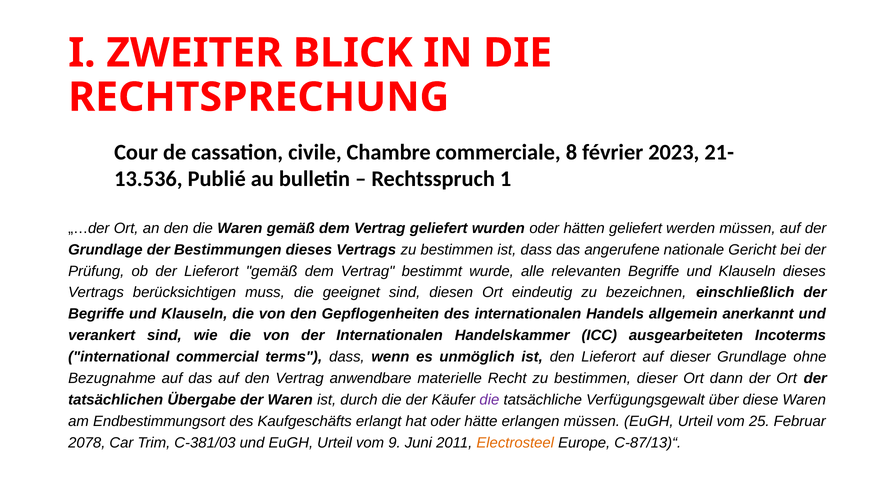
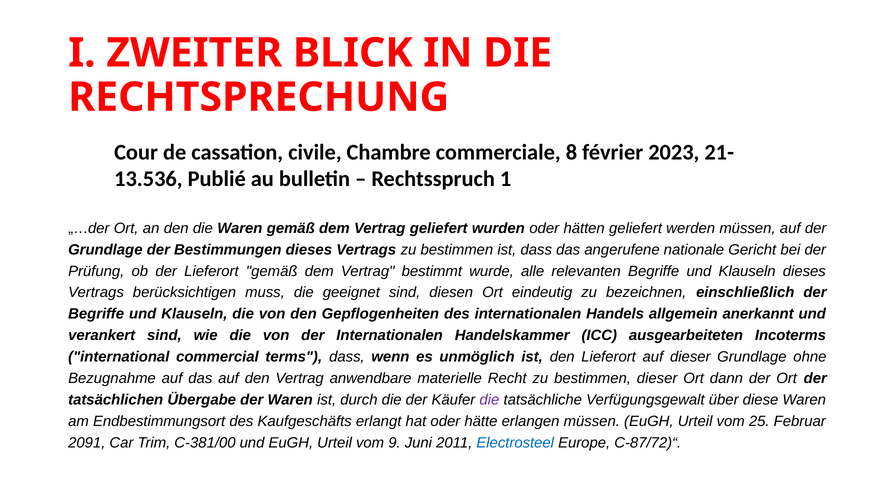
2078: 2078 -> 2091 (87, 443)
C-381/03: C-381/03 -> C-381/00 (205, 443)
Electrosteel colour: orange -> blue (515, 443)
C-87/13)“: C-87/13)“ -> C-87/72)“ (648, 443)
